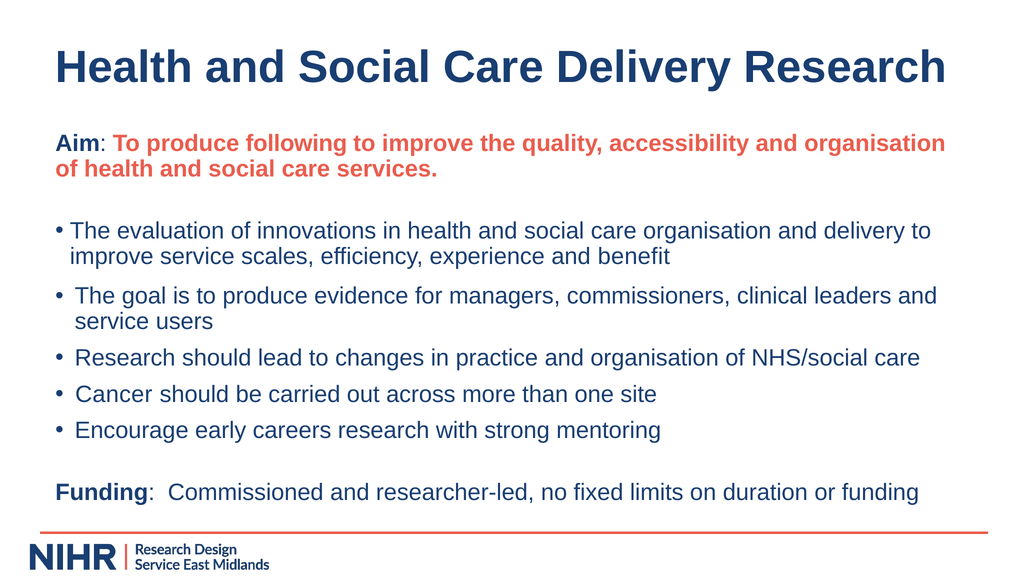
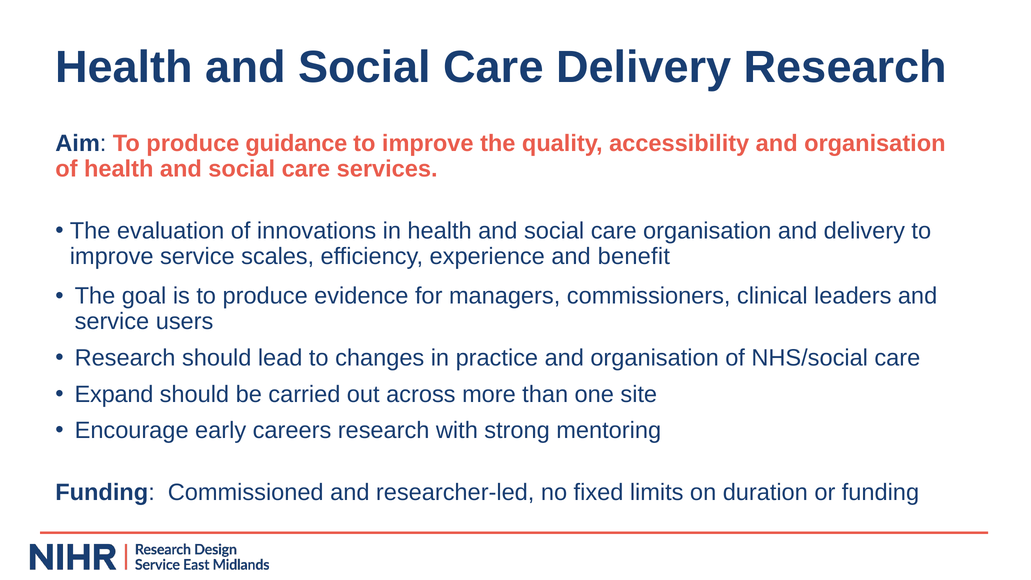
following: following -> guidance (296, 144)
Cancer: Cancer -> Expand (114, 394)
